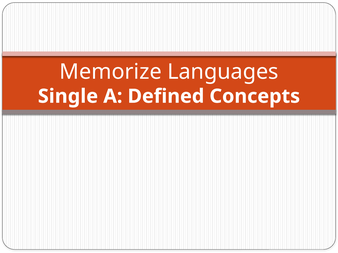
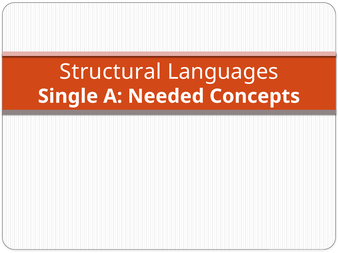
Memorize: Memorize -> Structural (110, 72)
Defined: Defined -> Needed (166, 96)
